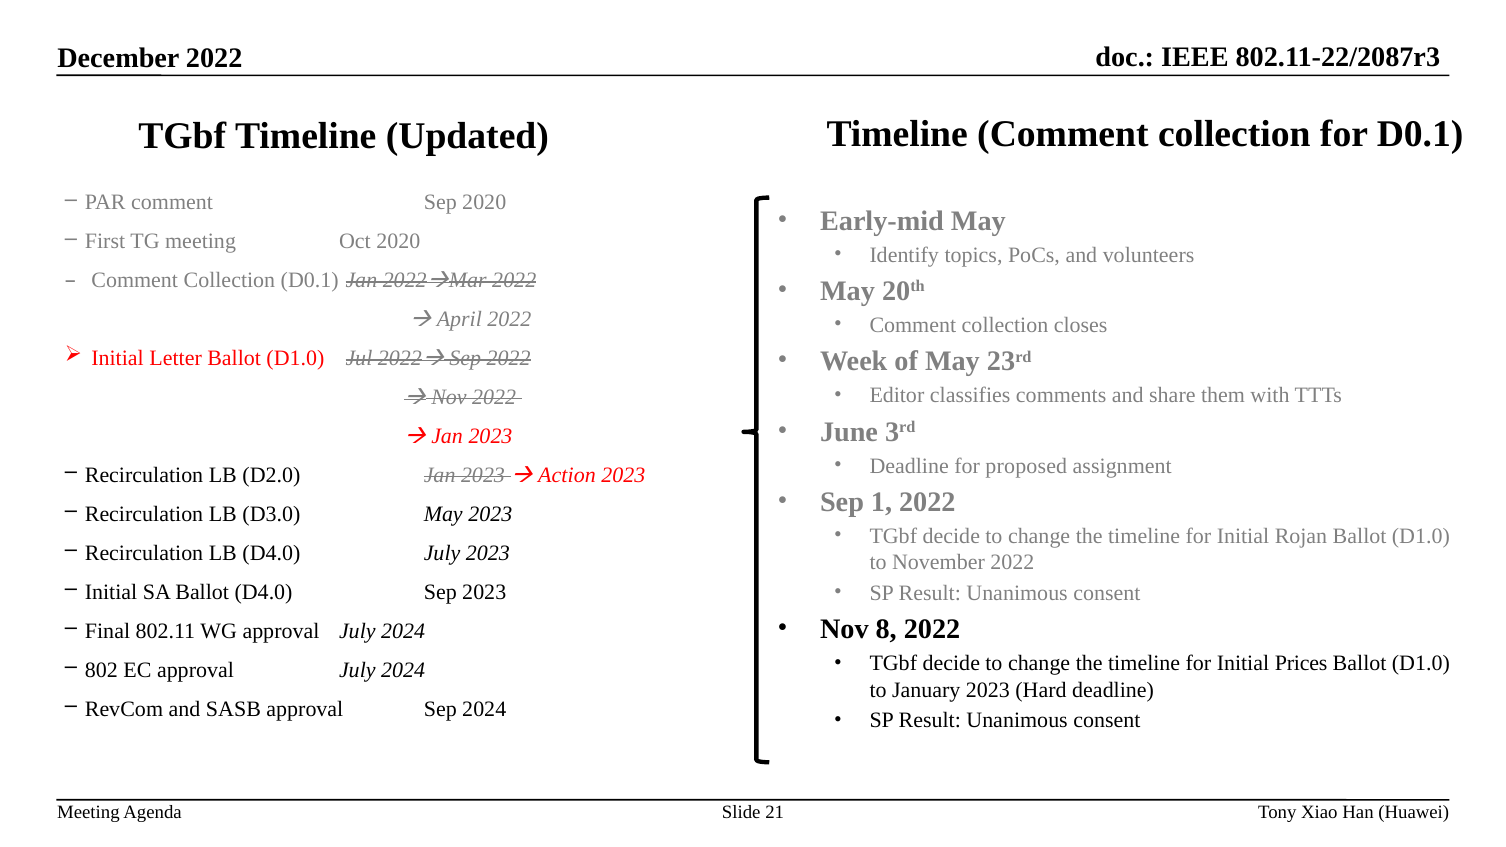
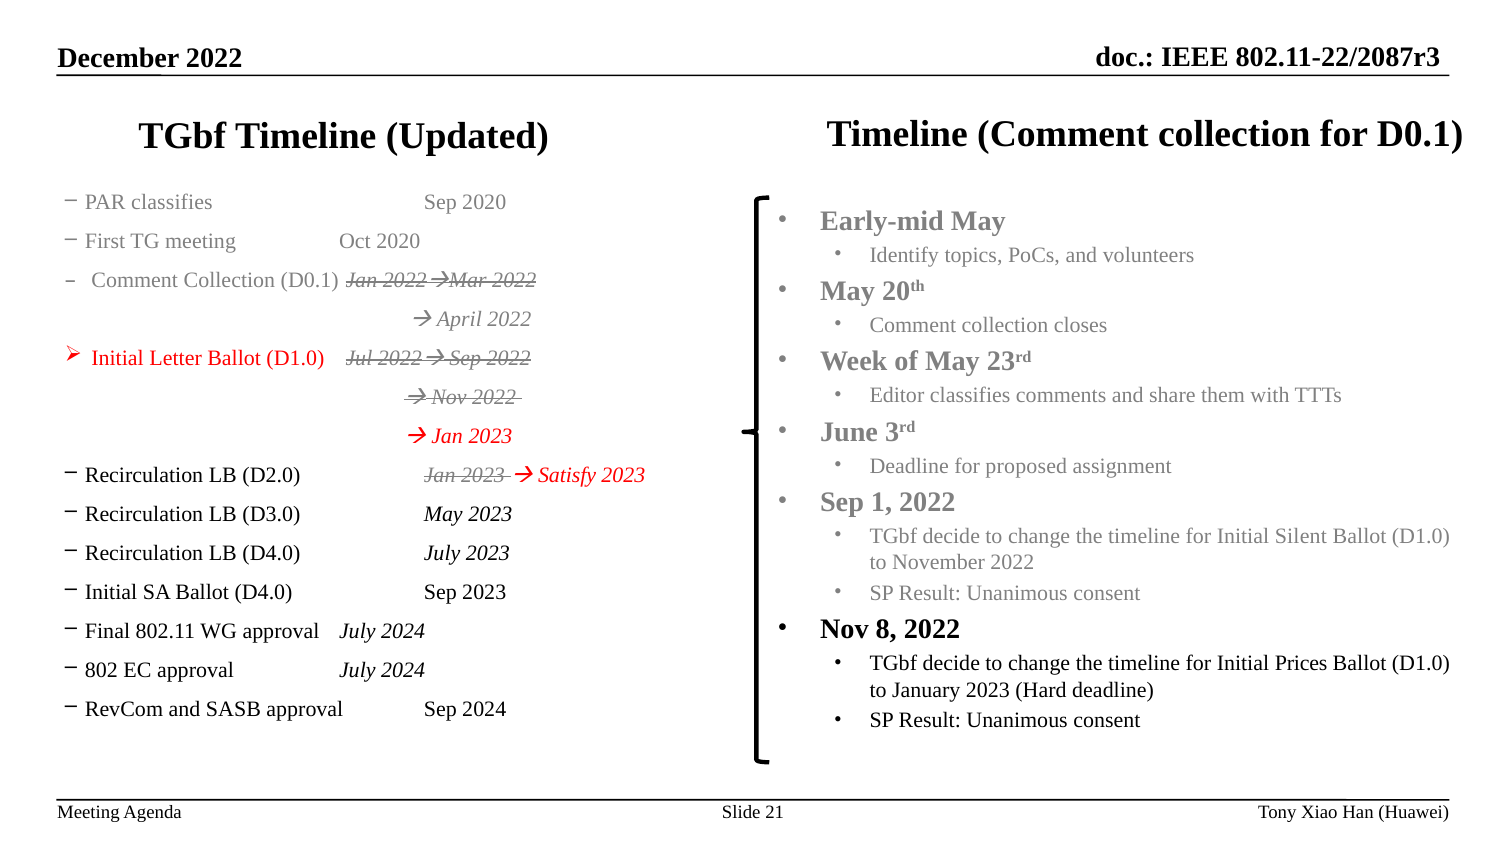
PAR comment: comment -> classifies (172, 203)
Action: Action -> Satisfy (567, 475)
Rojan: Rojan -> Silent (1301, 536)
